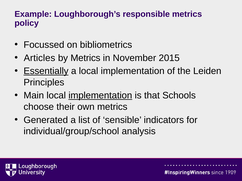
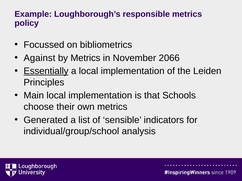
Articles: Articles -> Against (39, 58)
2015: 2015 -> 2066 (169, 58)
implementation underline: present -> none (100, 96)
